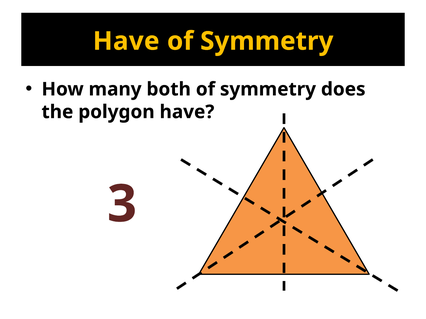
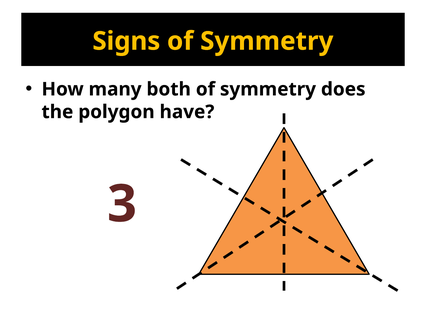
Have: Have -> Signs (126, 41)
